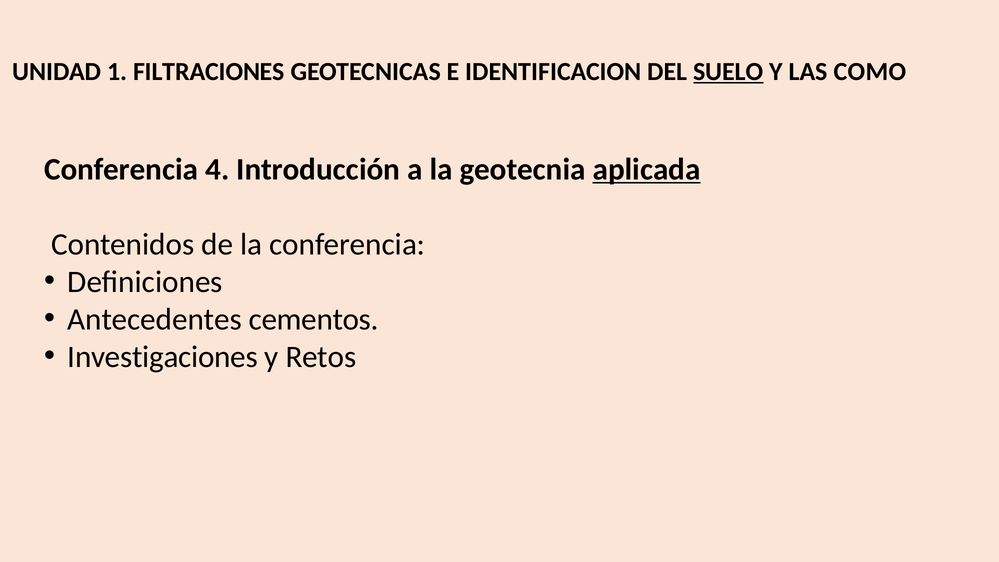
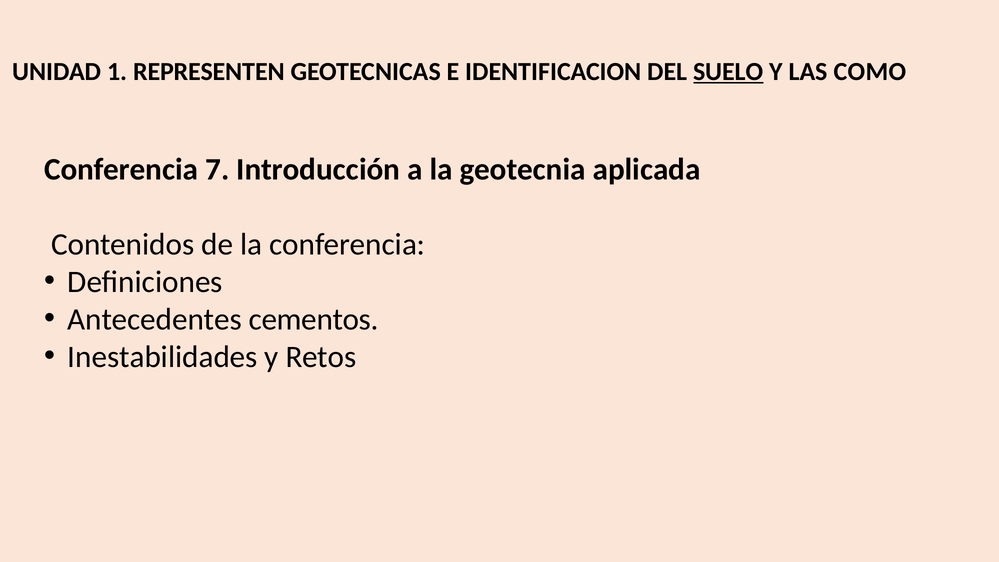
FILTRACIONES: FILTRACIONES -> REPRESENTEN (209, 72)
4: 4 -> 7 (217, 169)
aplicada underline: present -> none (647, 169)
Investigaciones: Investigaciones -> Inestabilidades (163, 357)
